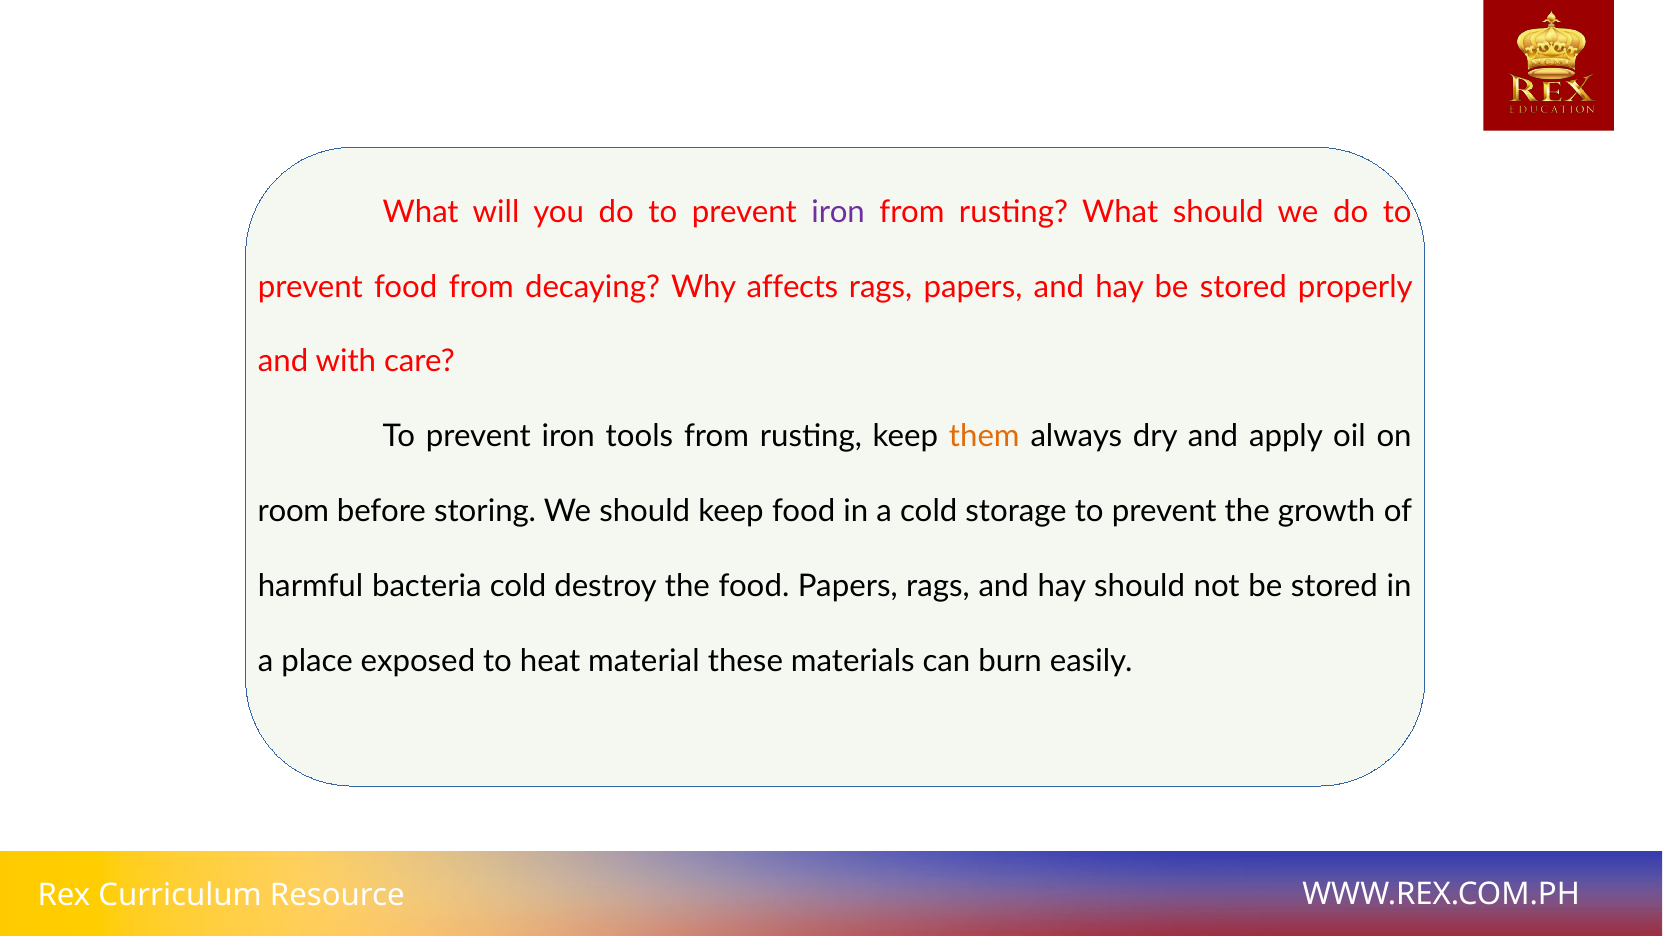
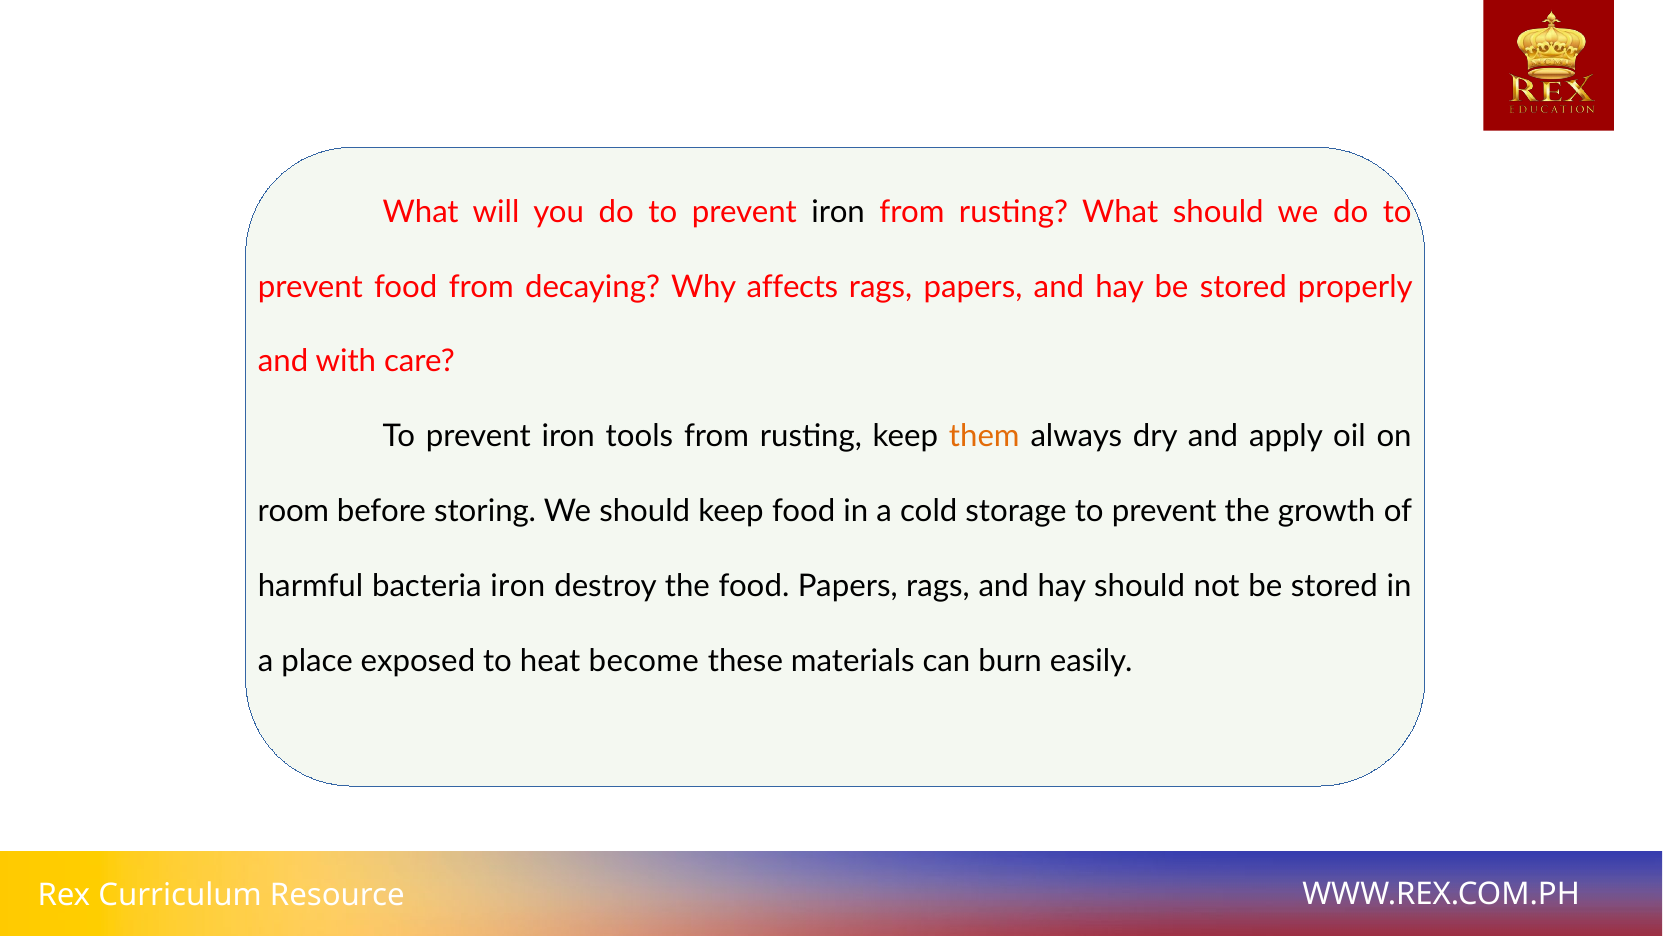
iron colour: purple -> black (838, 212)
bacteria cold: cold -> iron (518, 586)
material: material -> become (644, 661)
